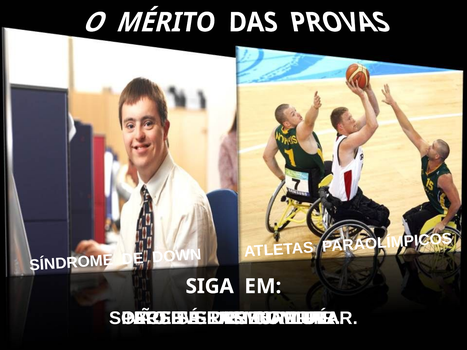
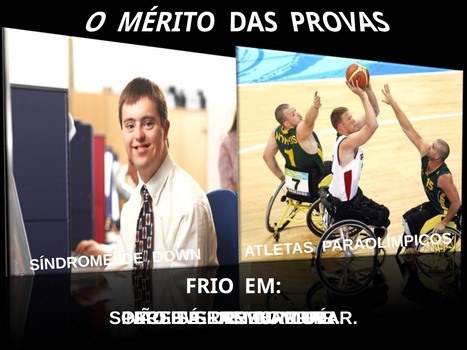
SIGA: SIGA -> FRIO (210, 286)
